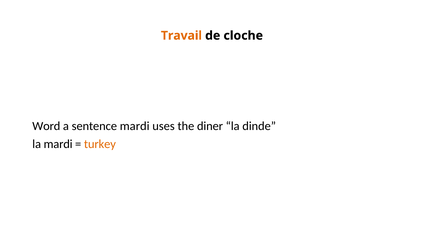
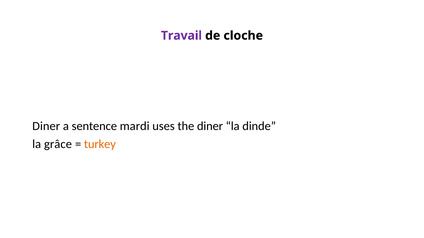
Travail colour: orange -> purple (181, 36)
Word: Word -> Diner (46, 127)
la mardi: mardi -> grâce (58, 144)
